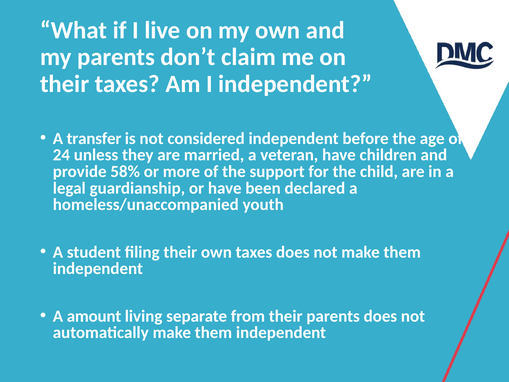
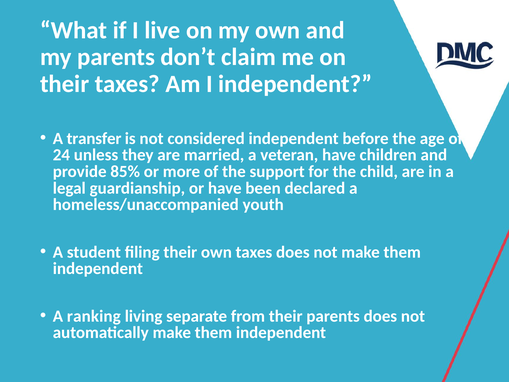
58%: 58% -> 85% (125, 171)
amount: amount -> ranking (94, 316)
